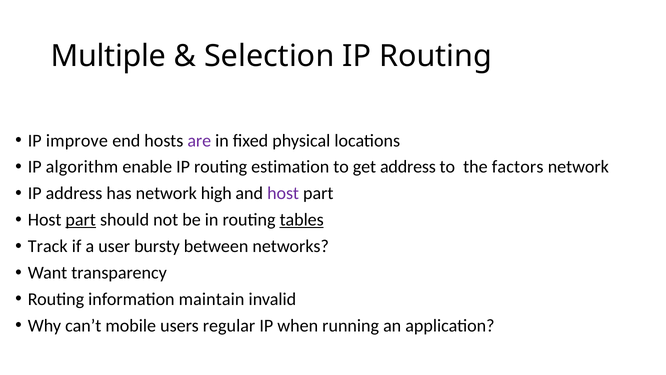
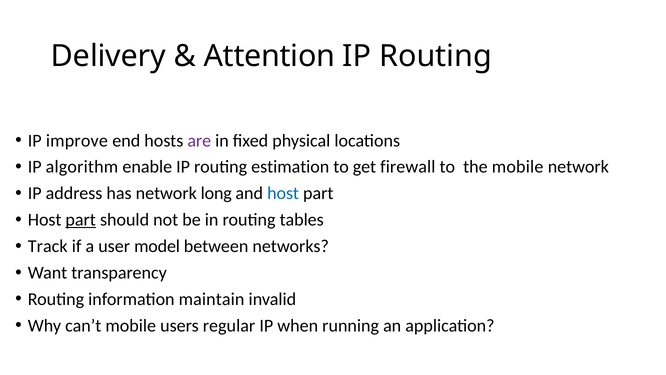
Multiple: Multiple -> Delivery (108, 56)
Selection: Selection -> Attention (269, 56)
get address: address -> firewall (408, 167)
the factors: factors -> mobile (518, 167)
high: high -> long (216, 193)
host colour: purple -> blue (283, 193)
tables underline: present -> none (302, 220)
bursty: bursty -> model (157, 246)
